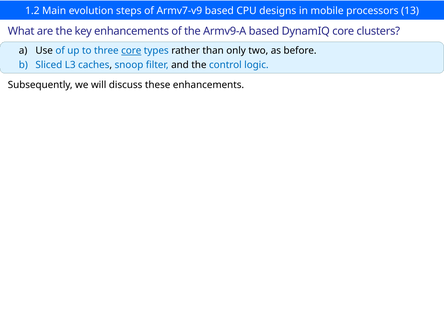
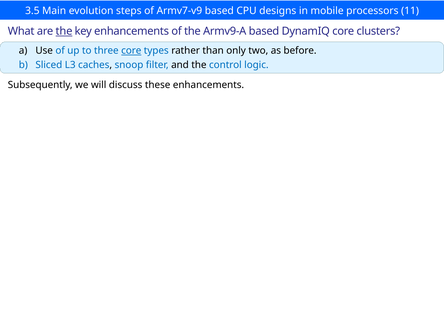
1.2: 1.2 -> 3.5 (32, 11)
13: 13 -> 11 (410, 11)
the underline: none -> present (64, 31)
